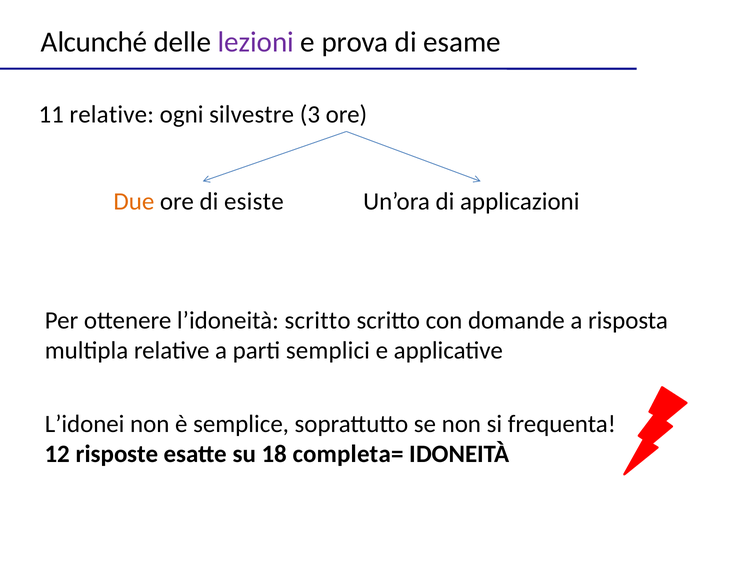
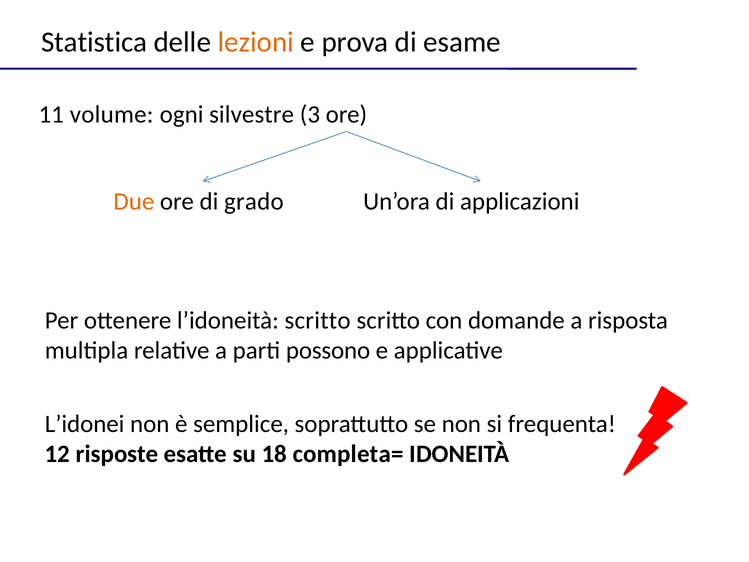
Alcunché: Alcunché -> Statistica (94, 42)
lezioni colour: purple -> orange (256, 42)
11 relative: relative -> volume (112, 114)
esiste: esiste -> grado (254, 202)
semplici: semplici -> possono (328, 350)
